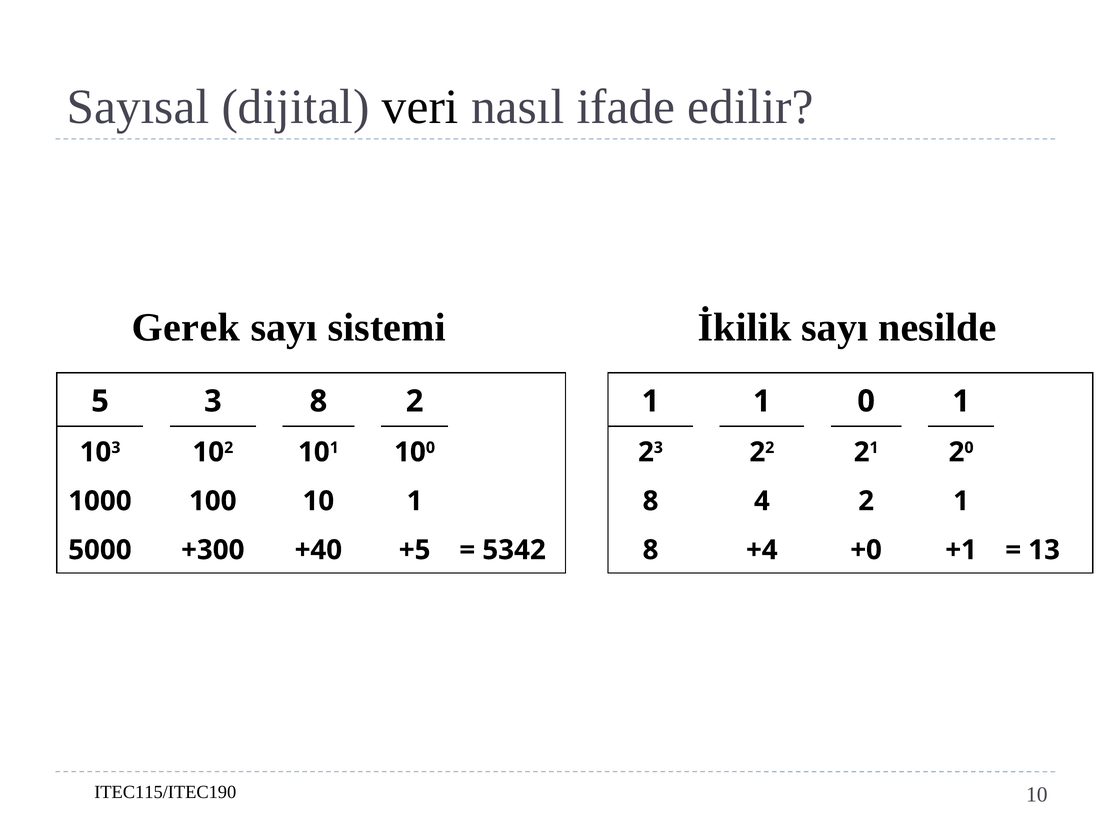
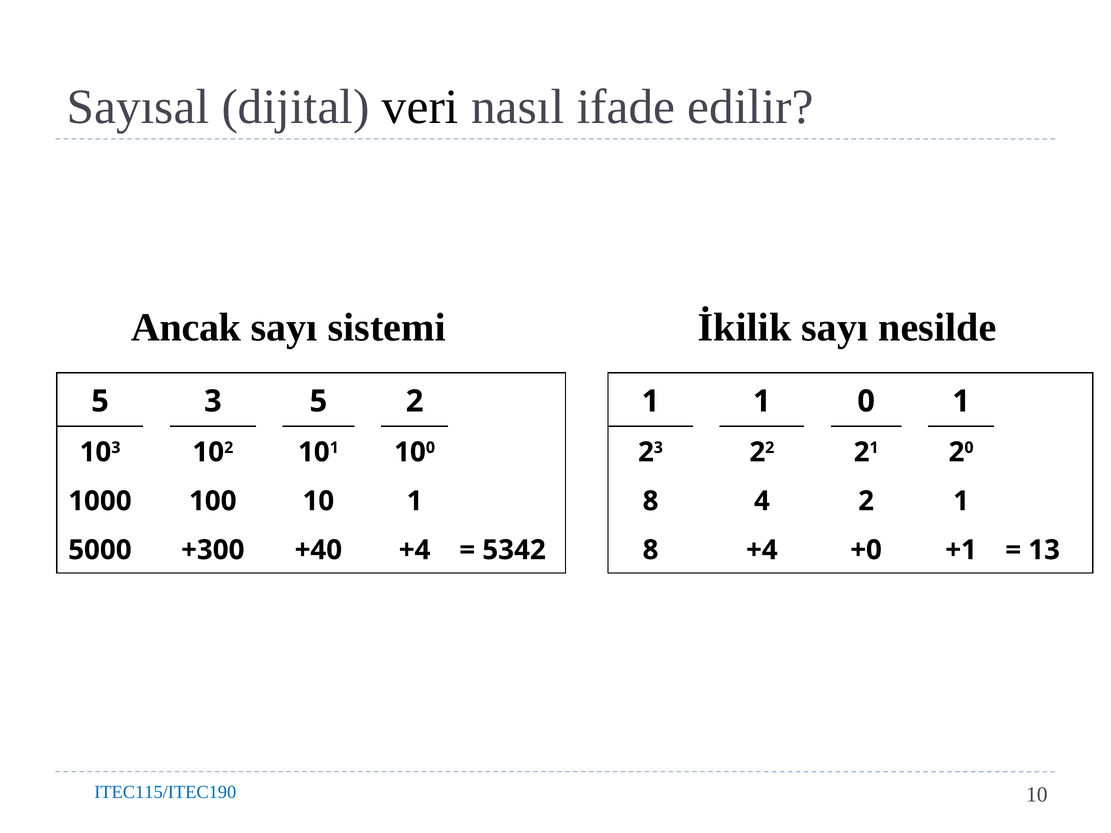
Gerek: Gerek -> Ancak (186, 328)
3 8: 8 -> 5 (318, 401)
+40 +5: +5 -> +4 (415, 550)
ITEC115/ITEC190 colour: black -> blue (165, 793)
